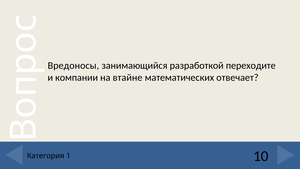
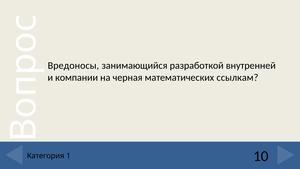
переходите: переходите -> внутренней (251, 65)
втайне: втайне -> черная (128, 77)
отвечает: отвечает -> ссылкам (237, 77)
